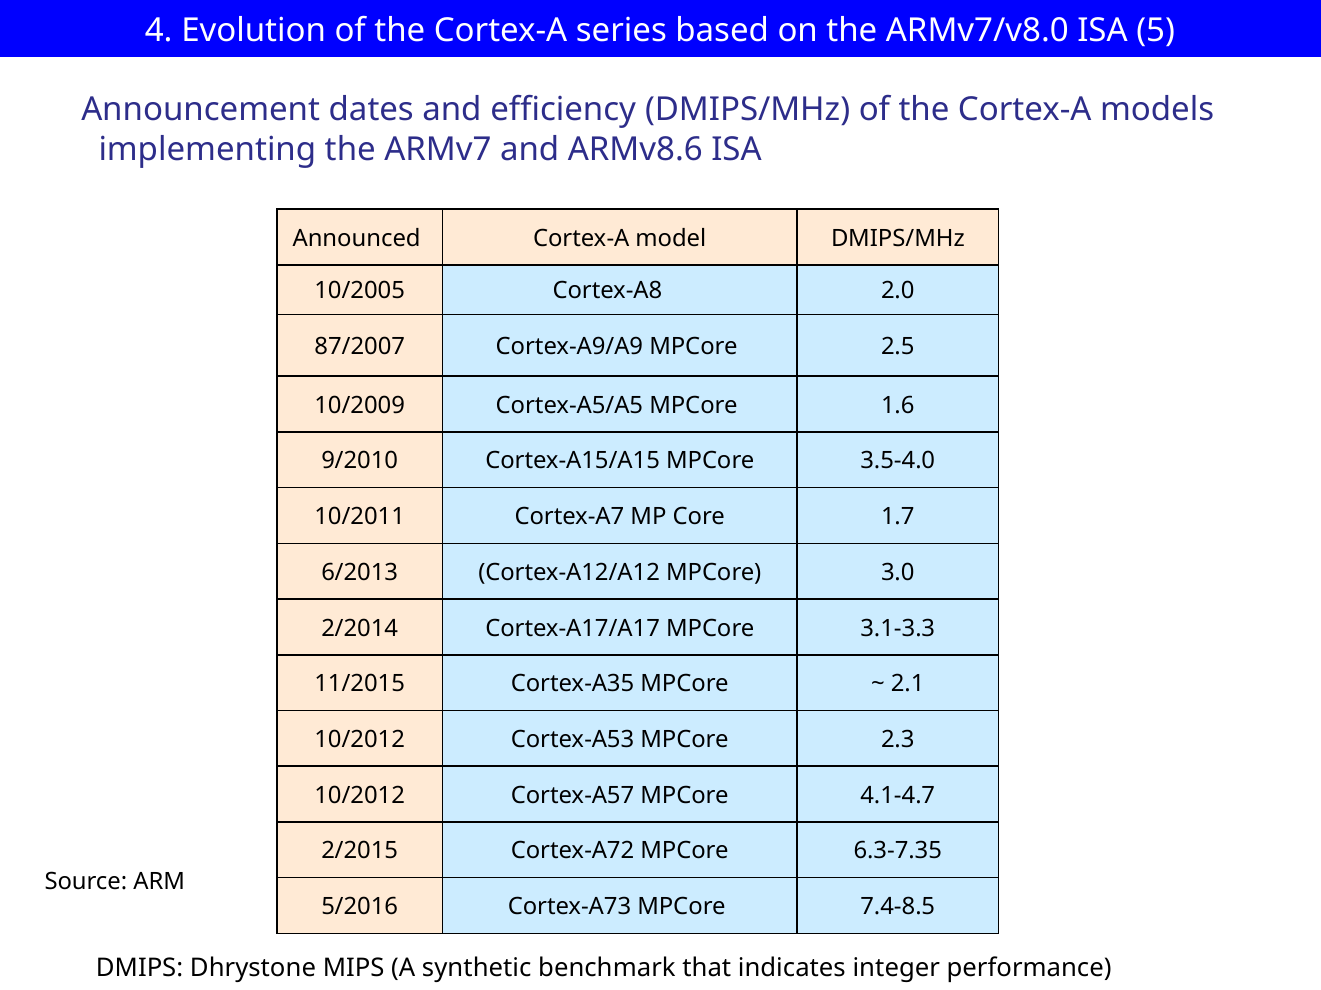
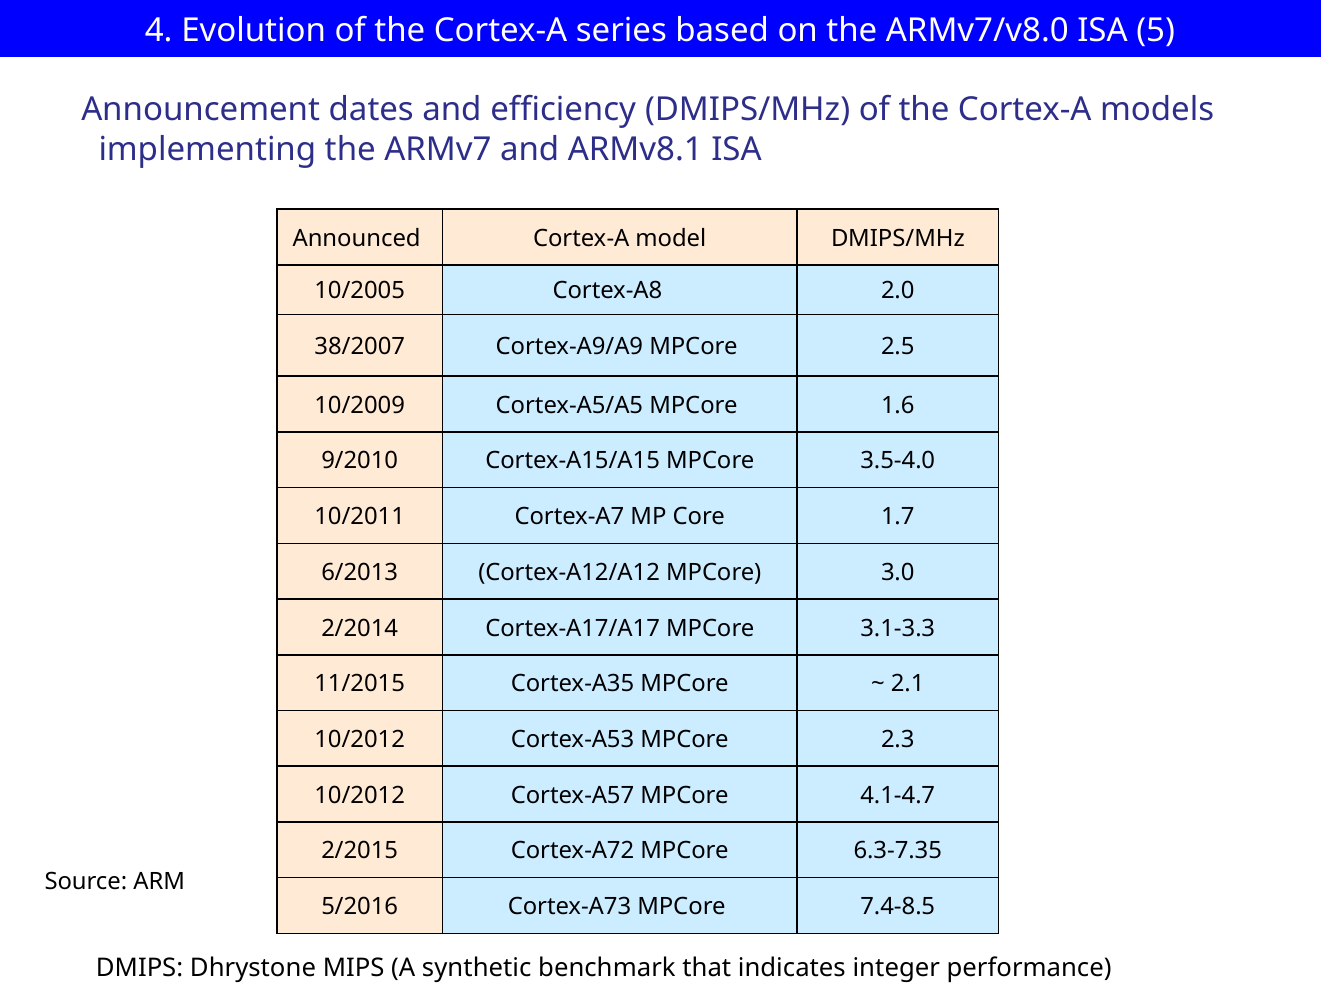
ARMv8.6: ARMv8.6 -> ARMv8.1 (635, 149)
87/2007: 87/2007 -> 38/2007 (360, 347)
